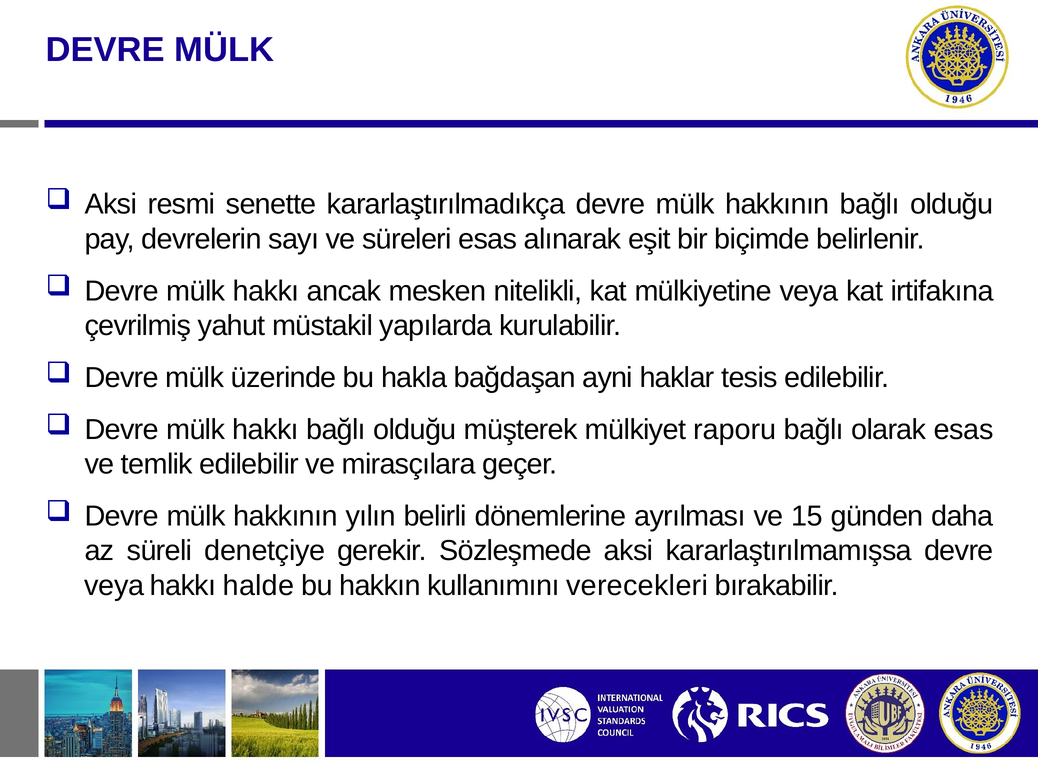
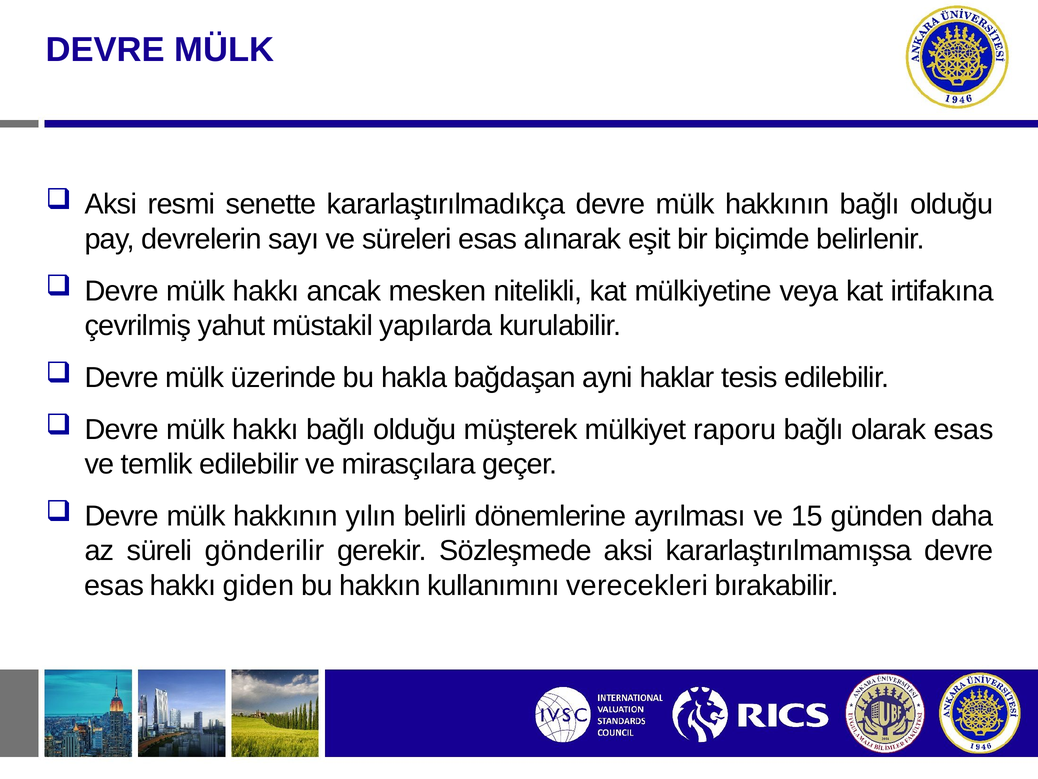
denetçiye: denetçiye -> gönderilir (265, 551)
veya: veya -> esas (114, 585)
halde: halde -> giden (259, 585)
